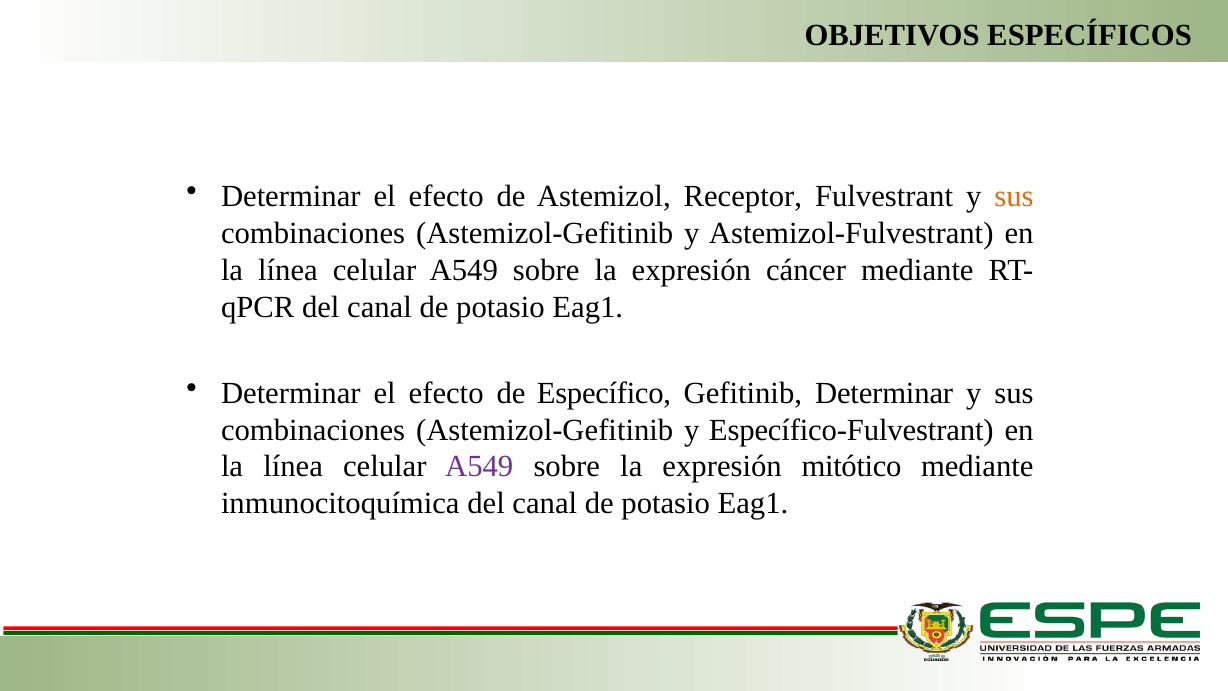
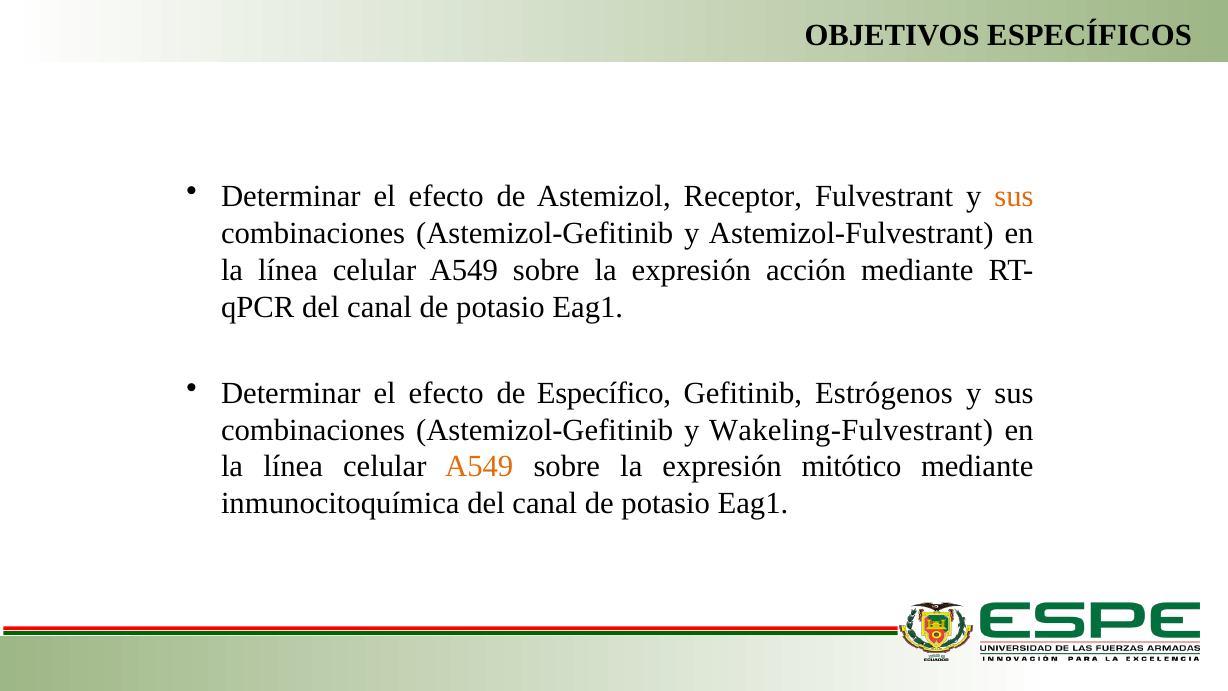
cáncer: cáncer -> acción (806, 270)
Gefitinib Determinar: Determinar -> Estrógenos (884, 393)
Específico-Fulvestrant: Específico-Fulvestrant -> Wakeling-Fulvestrant (851, 430)
A549 colour: purple -> orange (479, 467)
